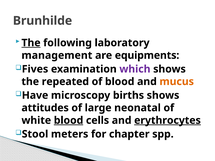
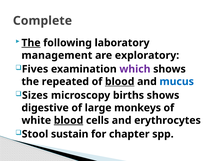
Brunhilde: Brunhilde -> Complete (42, 21)
equipments: equipments -> exploratory (147, 55)
blood underline: none -> present (120, 82)
mucus colour: orange -> blue (177, 82)
Have: Have -> Sizes (35, 95)
attitudes: attitudes -> digestive (45, 108)
neonatal: neonatal -> monkeys (138, 108)
erythrocytes underline: present -> none (167, 121)
meters: meters -> sustain (70, 134)
